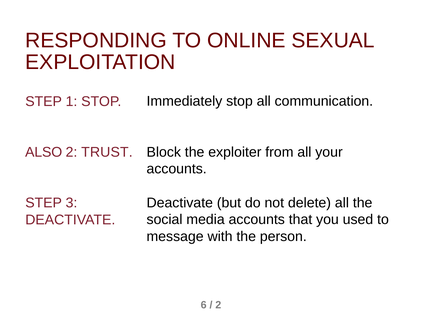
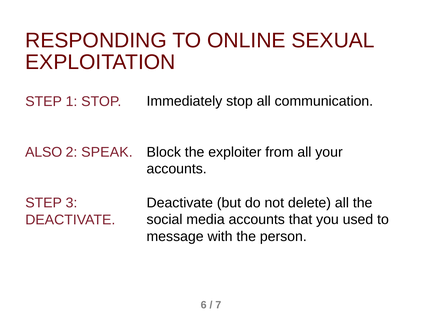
TRUST: TRUST -> SPEAK (107, 152)
2: 2 -> 7 (218, 305)
